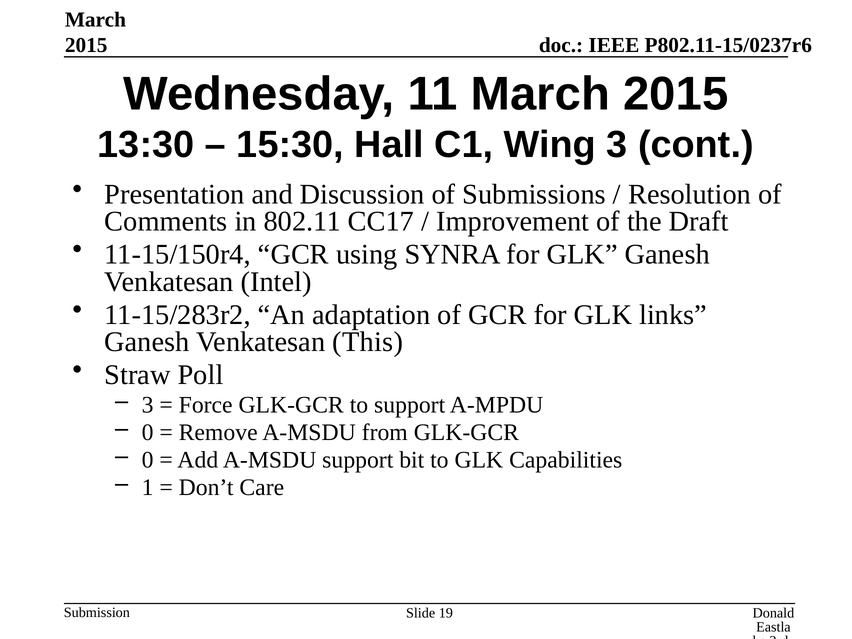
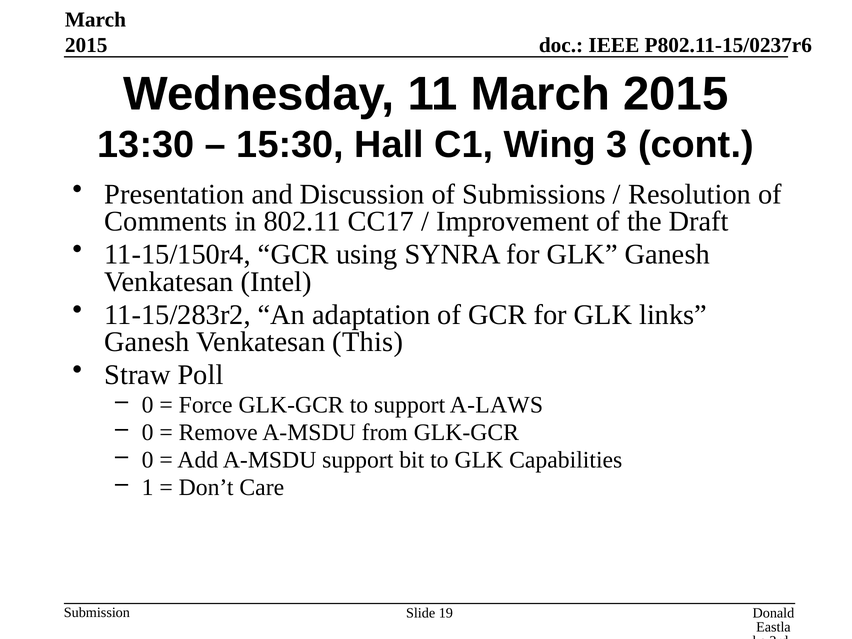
3: 3 -> 0 (148, 405)
A-MPDU: A-MPDU -> A-LAWS (496, 405)
